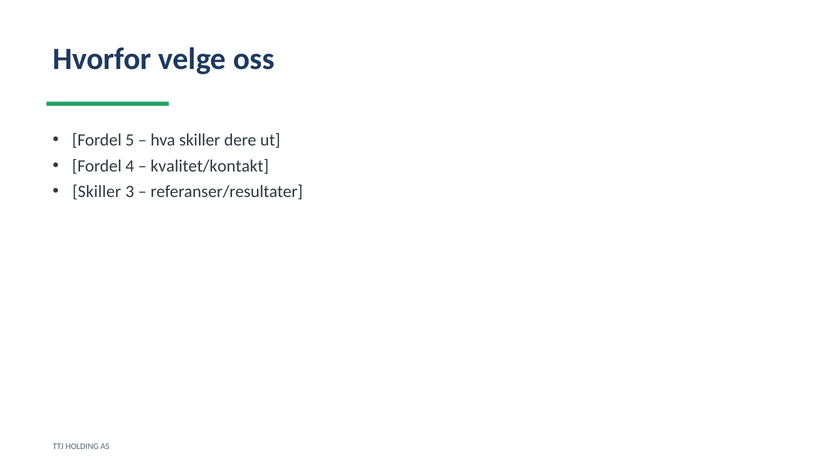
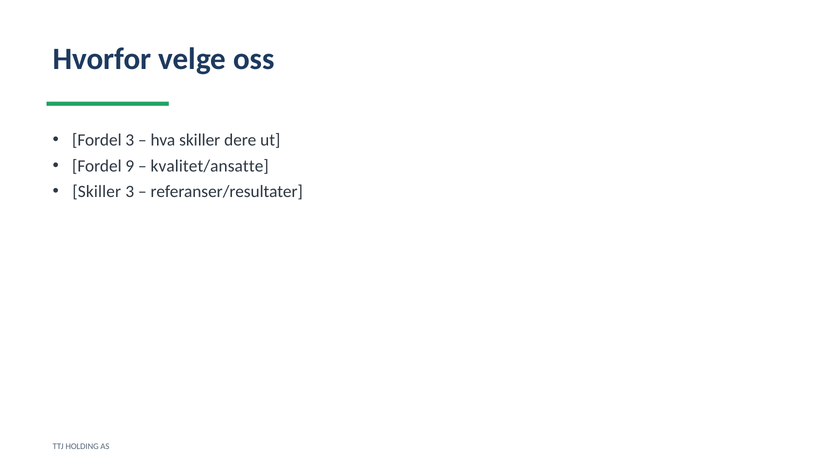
Fordel 5: 5 -> 3 (130, 140)
4: 4 -> 9 (130, 166)
kvalitet/kontakt: kvalitet/kontakt -> kvalitet/ansatte (210, 166)
